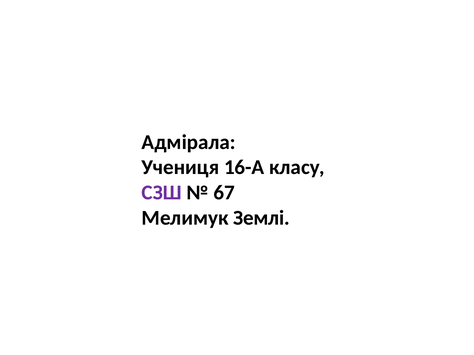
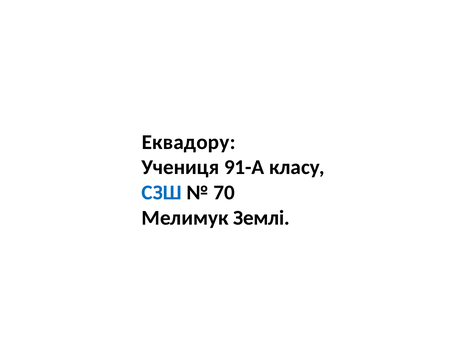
Адмірала: Адмірала -> Еквадору (189, 142)
16-А: 16-А -> 91-А (244, 168)
СЗШ colour: purple -> blue (162, 193)
67: 67 -> 70 (224, 193)
